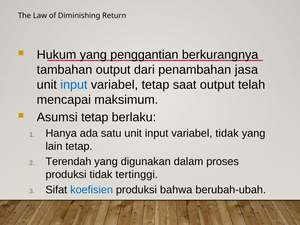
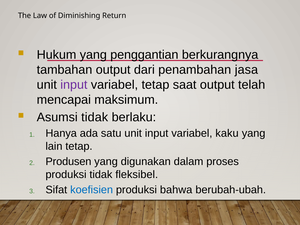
input colour: blue -> purple (74, 85)
Asumsi tetap: tetap -> tidak (95, 117)
variabel tidak: tidak -> kaku (227, 133)
Terendah: Terendah -> Produsen (68, 162)
tertinggi: tertinggi -> fleksibel (137, 175)
